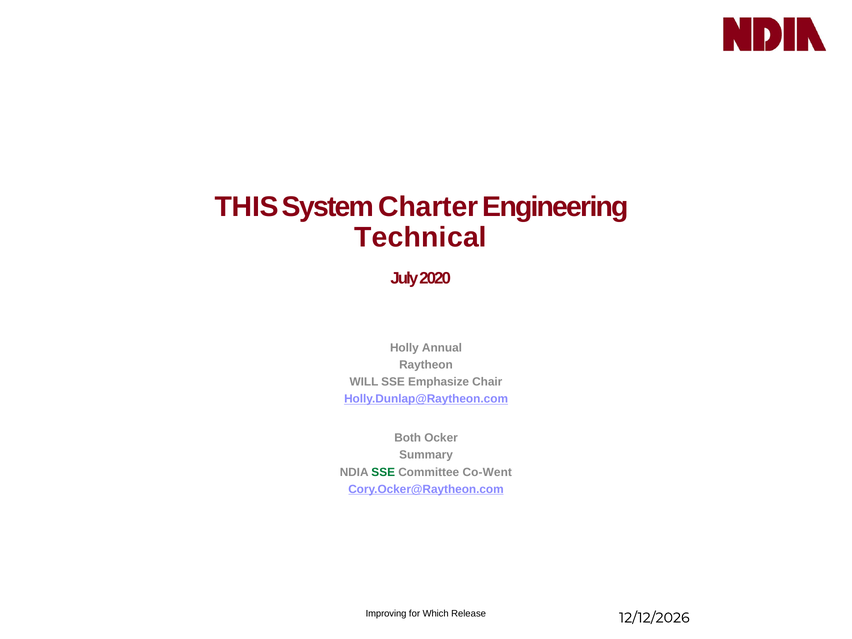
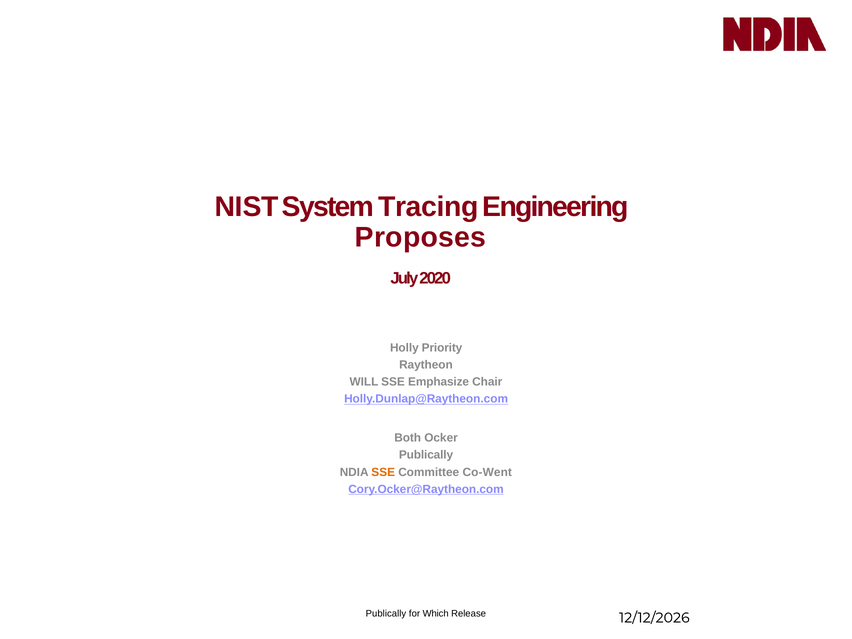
THIS: THIS -> NIST (247, 207)
Charter: Charter -> Tracing (428, 207)
Technical: Technical -> Proposes (421, 237)
Annual: Annual -> Priority (442, 348)
Summary: Summary -> Publically (426, 455)
SSE colour: green -> orange (383, 472)
Improving: Improving -> Publically (386, 613)
